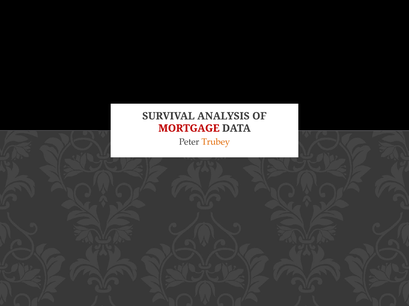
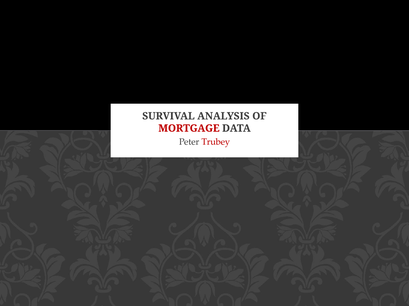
Trubey colour: orange -> red (216, 142)
